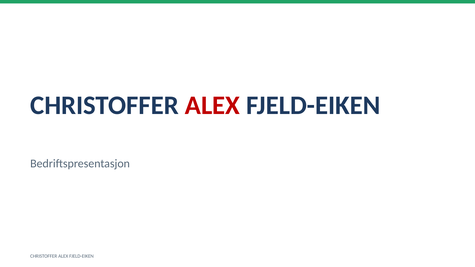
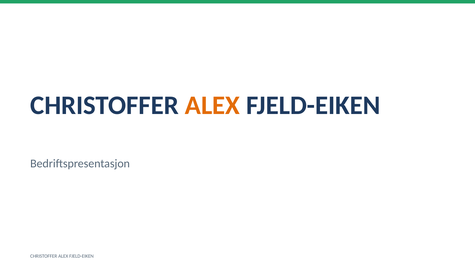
ALEX colour: red -> orange (212, 105)
